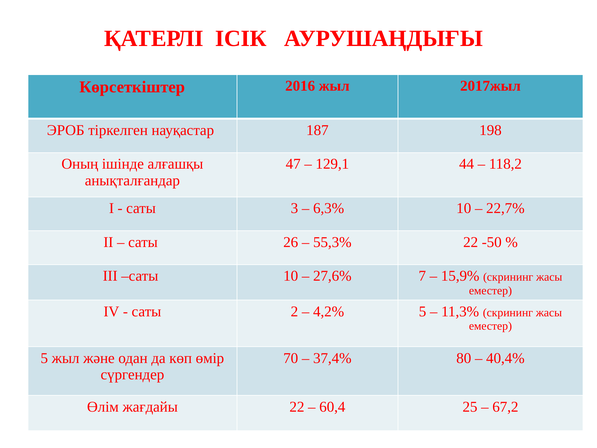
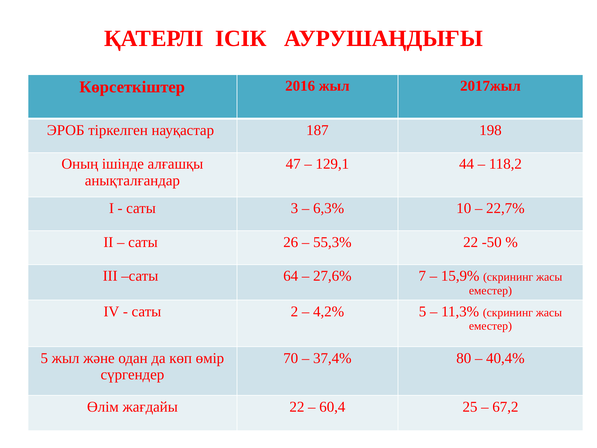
саты 10: 10 -> 64 (291, 276)
